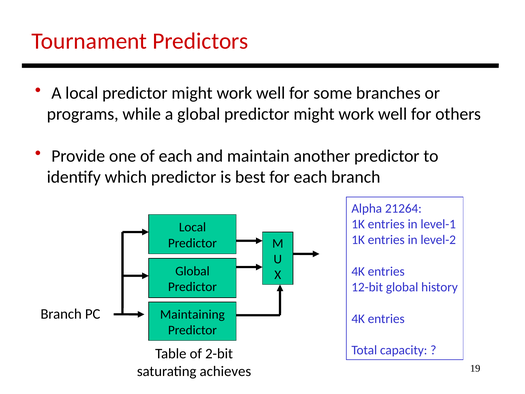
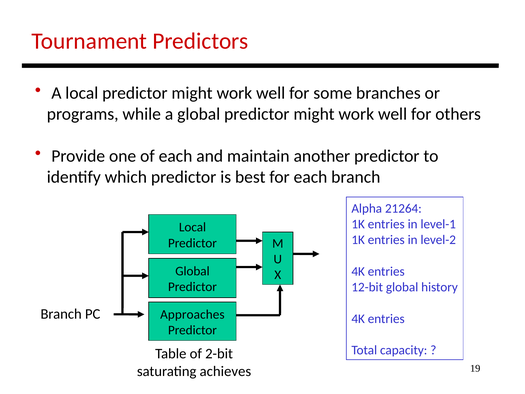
Maintaining: Maintaining -> Approaches (192, 314)
